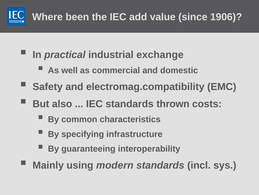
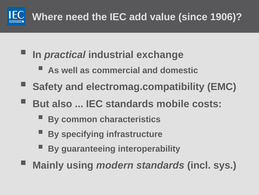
been: been -> need (77, 17)
thrown: thrown -> mobile (173, 104)
